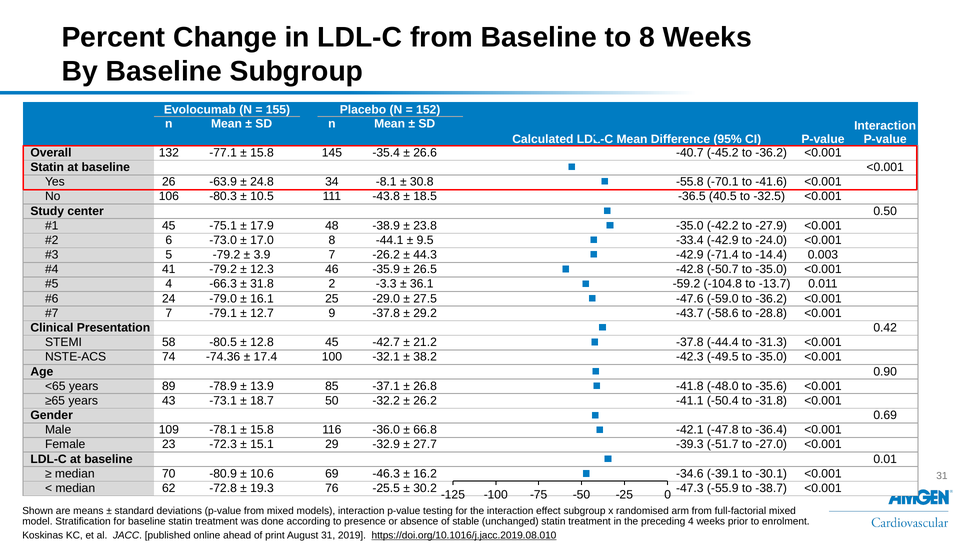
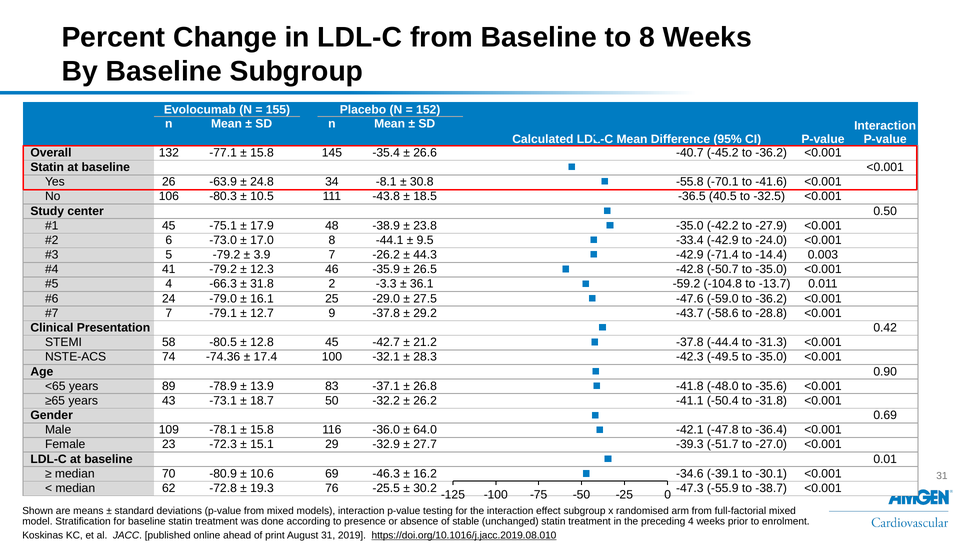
38.2: 38.2 -> 28.3 (425, 357)
85: 85 -> 83 (332, 386)
66.8: 66.8 -> 64.0 (425, 430)
